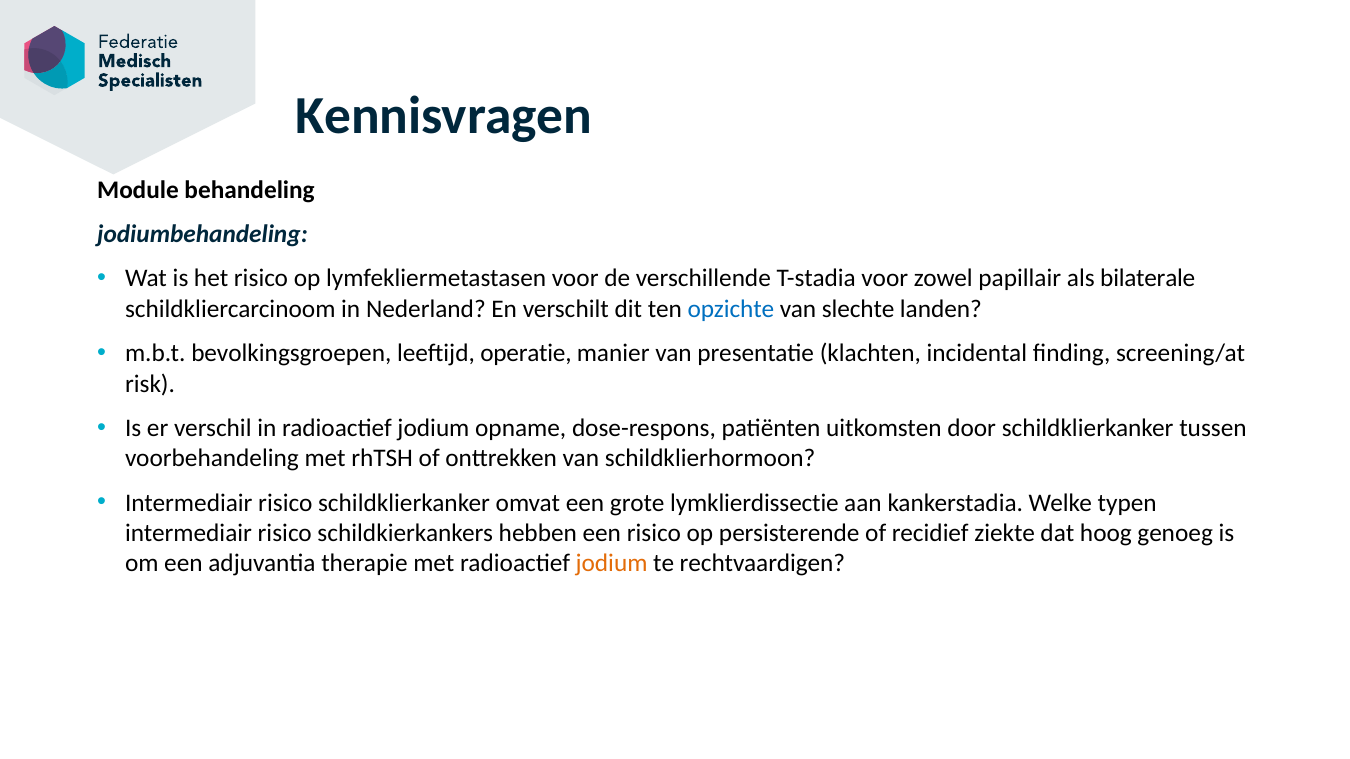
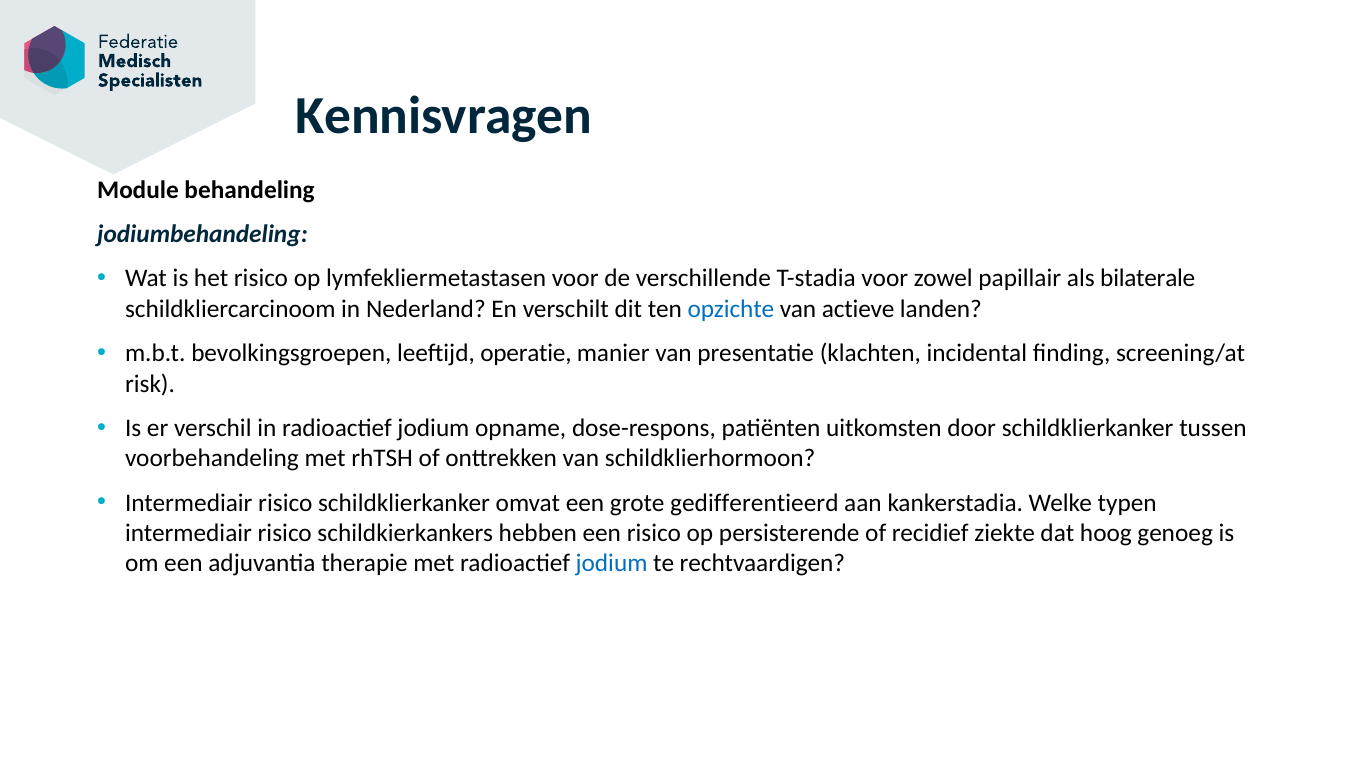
slechte: slechte -> actieve (858, 309)
lymklierdissectie: lymklierdissectie -> gedifferentieerd (754, 503)
jodium colour: orange -> blue (612, 564)
